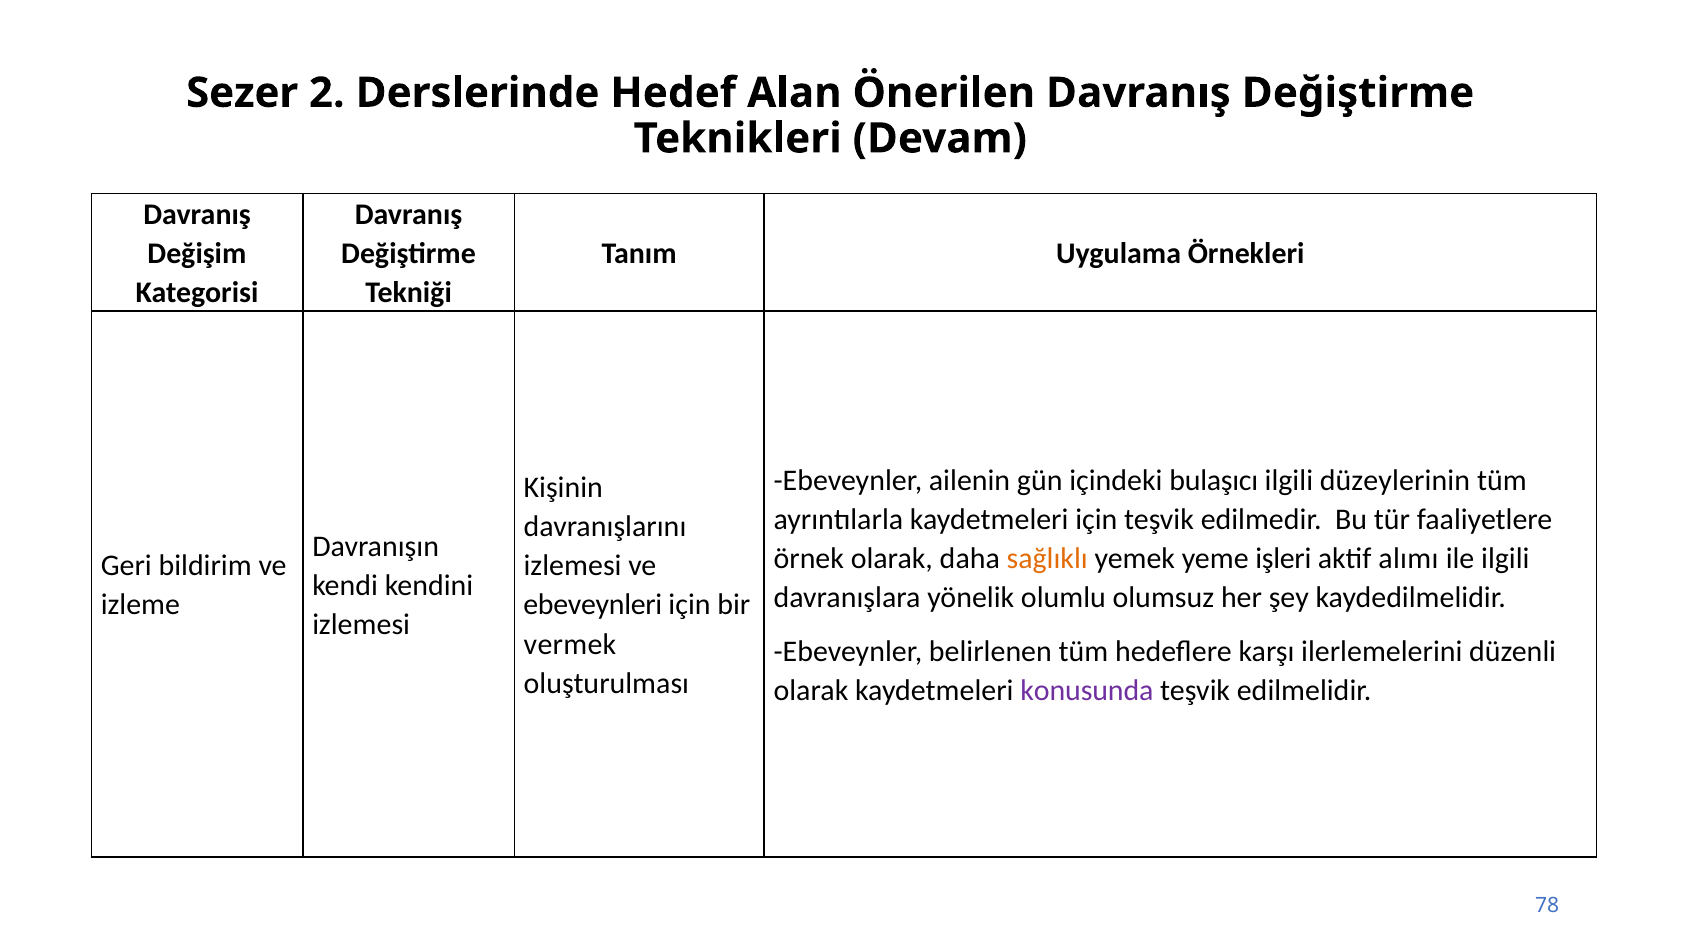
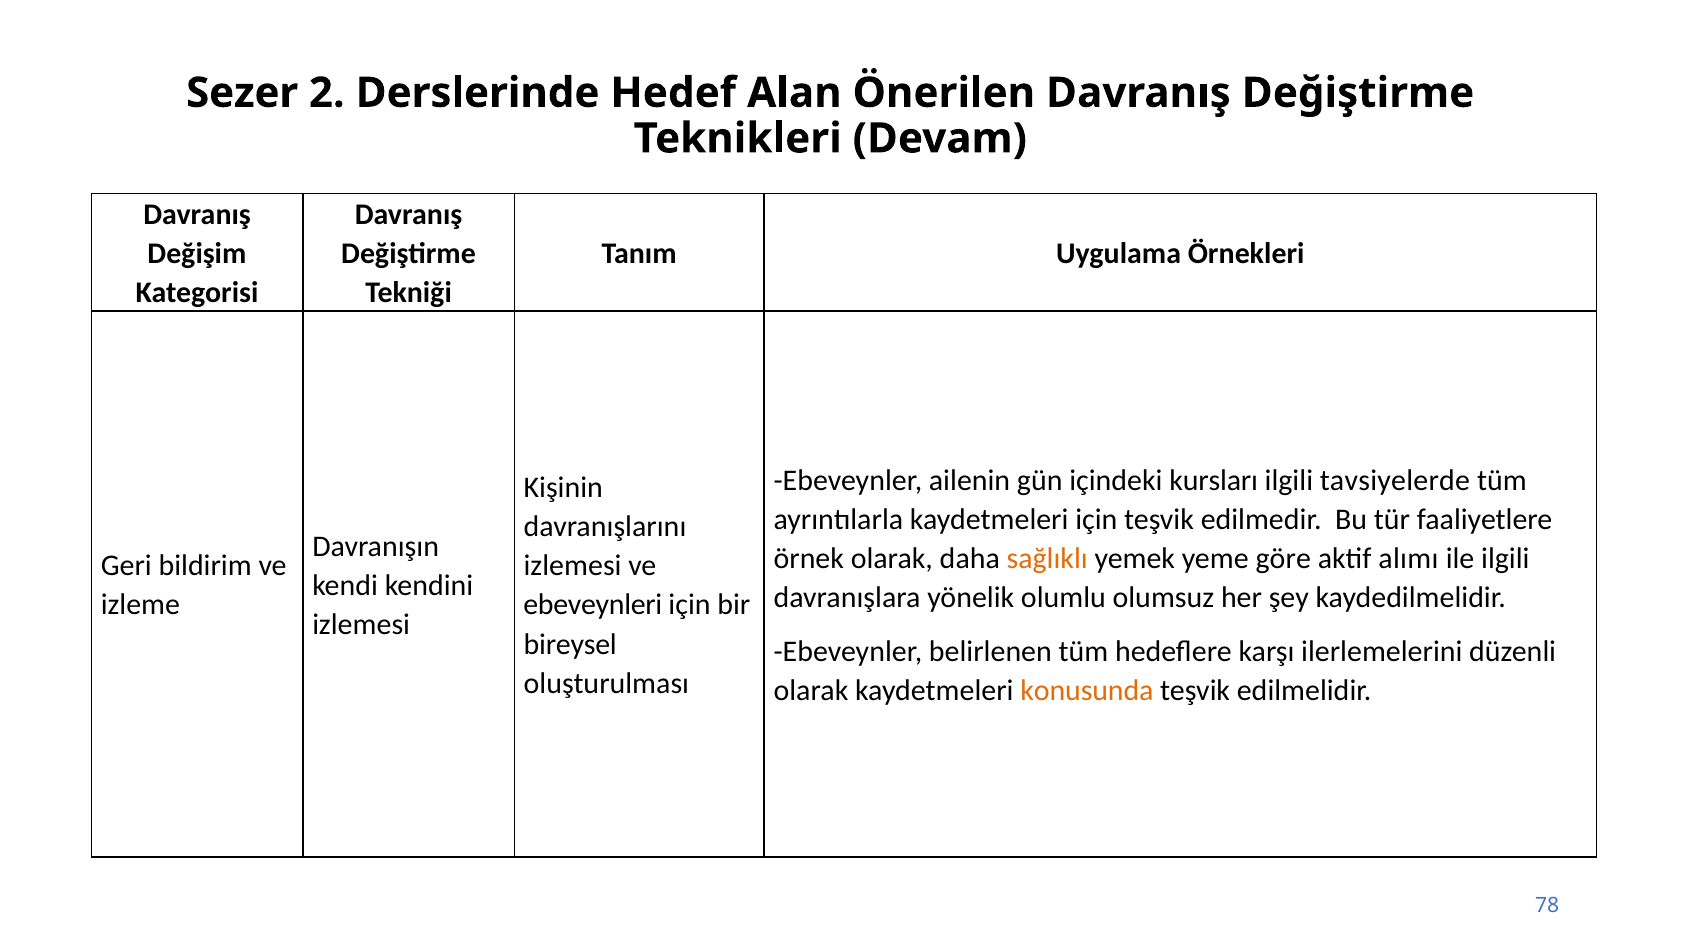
bulaşıcı: bulaşıcı -> kursları (1214, 481)
düzeylerinin: düzeylerinin -> tavsiyelerde (1395, 481)
işleri: işleri -> göre (1283, 559)
vermek: vermek -> bireysel (570, 644)
konusunda colour: purple -> orange (1087, 690)
